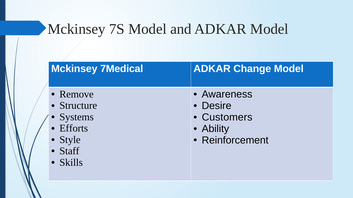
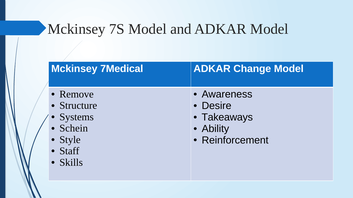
Customers: Customers -> Takeaways (227, 118)
Efforts: Efforts -> Schein (74, 129)
